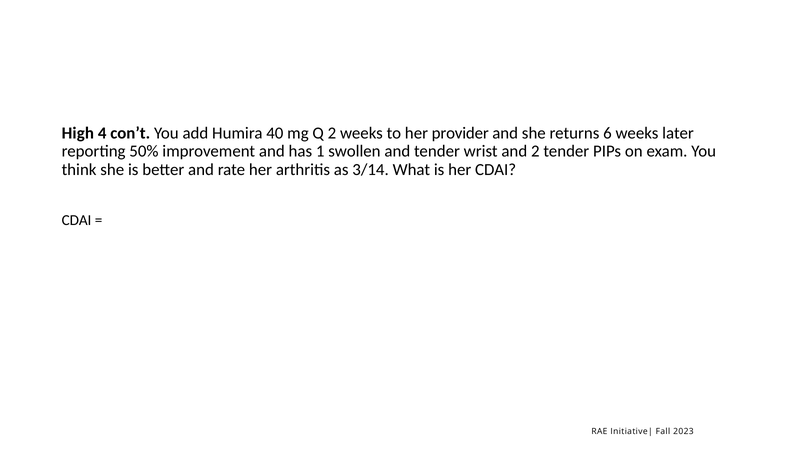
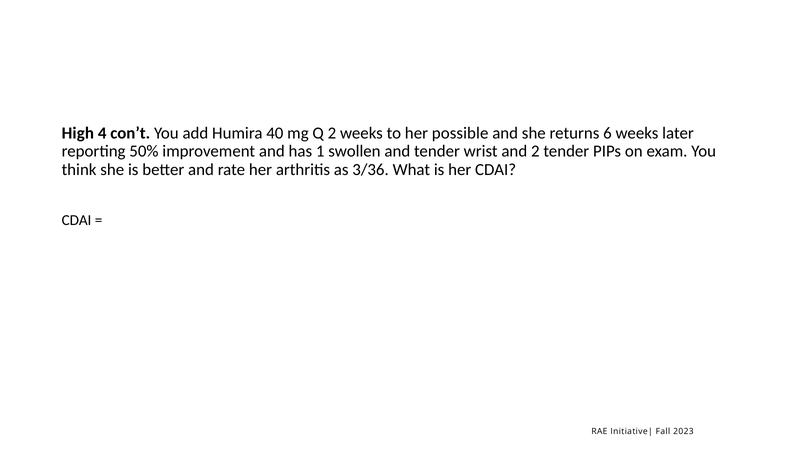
provider: provider -> possible (460, 133)
3/14: 3/14 -> 3/36 (371, 170)
